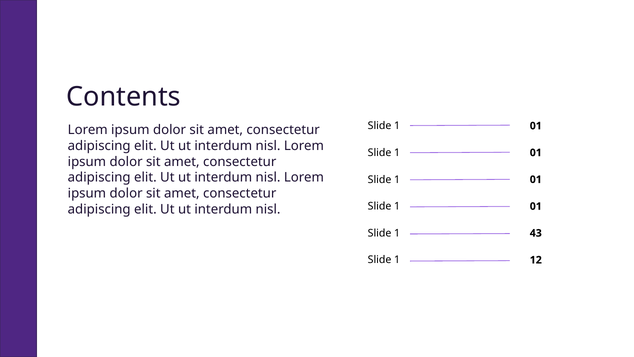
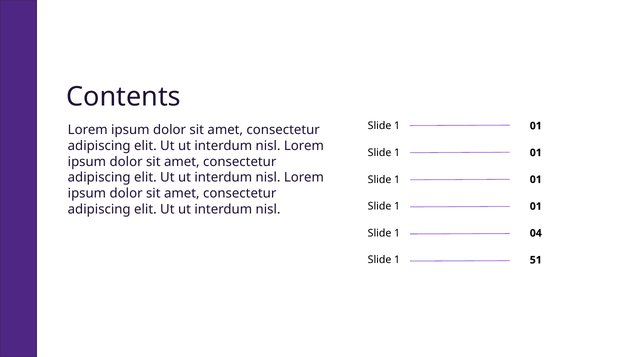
43: 43 -> 04 (536, 233)
12: 12 -> 51 (536, 260)
